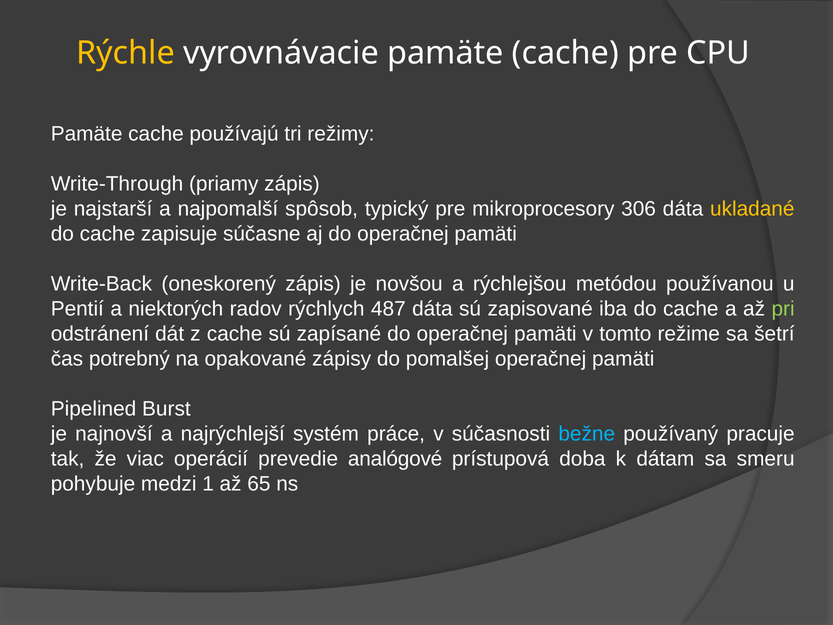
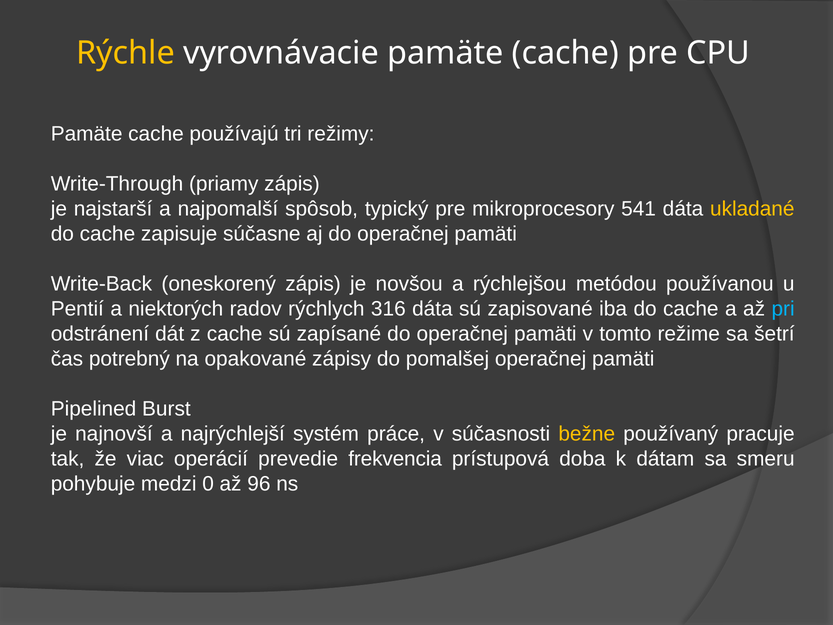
306: 306 -> 541 (639, 209)
487: 487 -> 316 (388, 309)
pri colour: light green -> light blue (783, 309)
bežne colour: light blue -> yellow (587, 433)
analógové: analógové -> frekvencia (395, 458)
1: 1 -> 0 (208, 483)
65: 65 -> 96 (259, 483)
